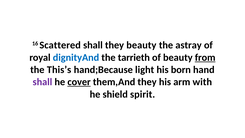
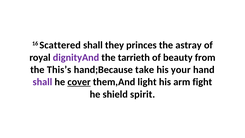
they beauty: beauty -> princes (141, 45)
dignityAnd colour: blue -> purple (76, 57)
from underline: present -> none (205, 57)
light: light -> take (145, 70)
born: born -> your (181, 70)
them,And they: they -> light (147, 82)
with: with -> fight (202, 82)
